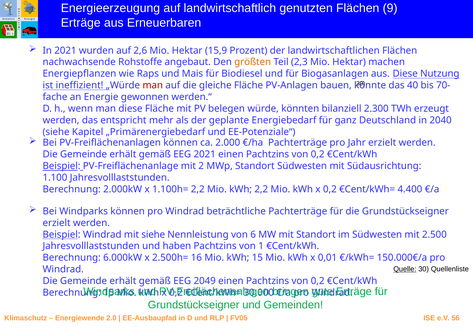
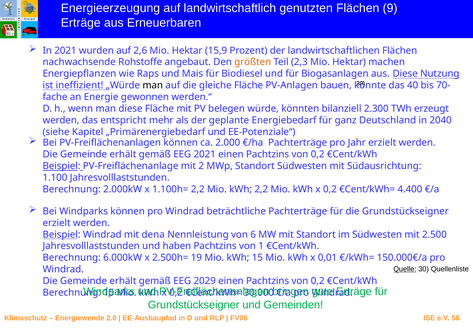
man colour: red -> black (153, 85)
mit siehe: siehe -> dena (153, 234)
16: 16 -> 19 (196, 257)
2049: 2049 -> 2029 (205, 281)
